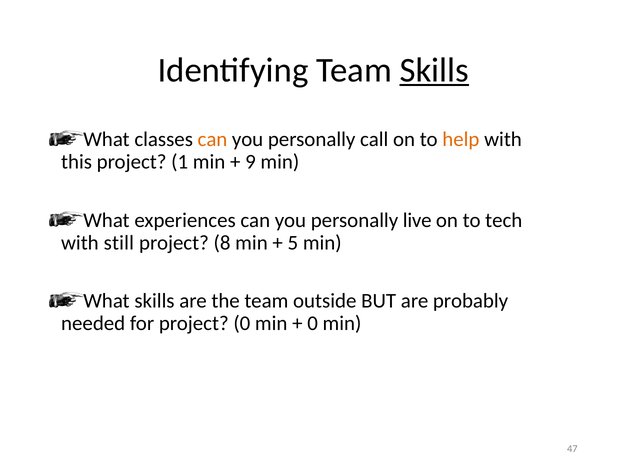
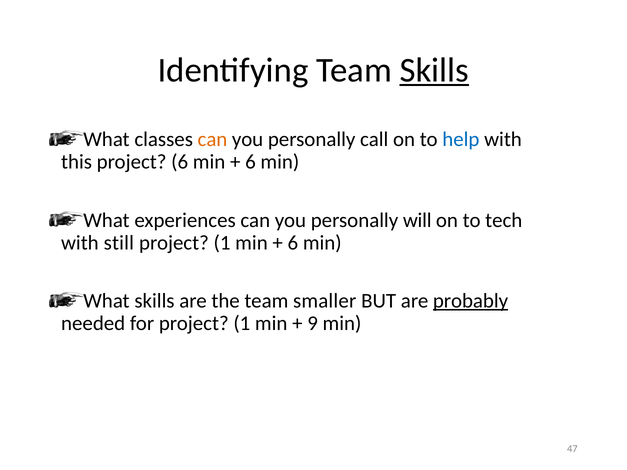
help colour: orange -> blue (461, 139)
project 1: 1 -> 6 (180, 162)
9: 9 -> 6 (250, 162)
live: live -> will (417, 220)
8: 8 -> 1 (222, 243)
5: 5 -> 6 (293, 243)
outside: outside -> smaller (325, 301)
probably underline: none -> present (471, 301)
for project 0: 0 -> 1 (242, 324)
0: 0 -> 9 (313, 324)
